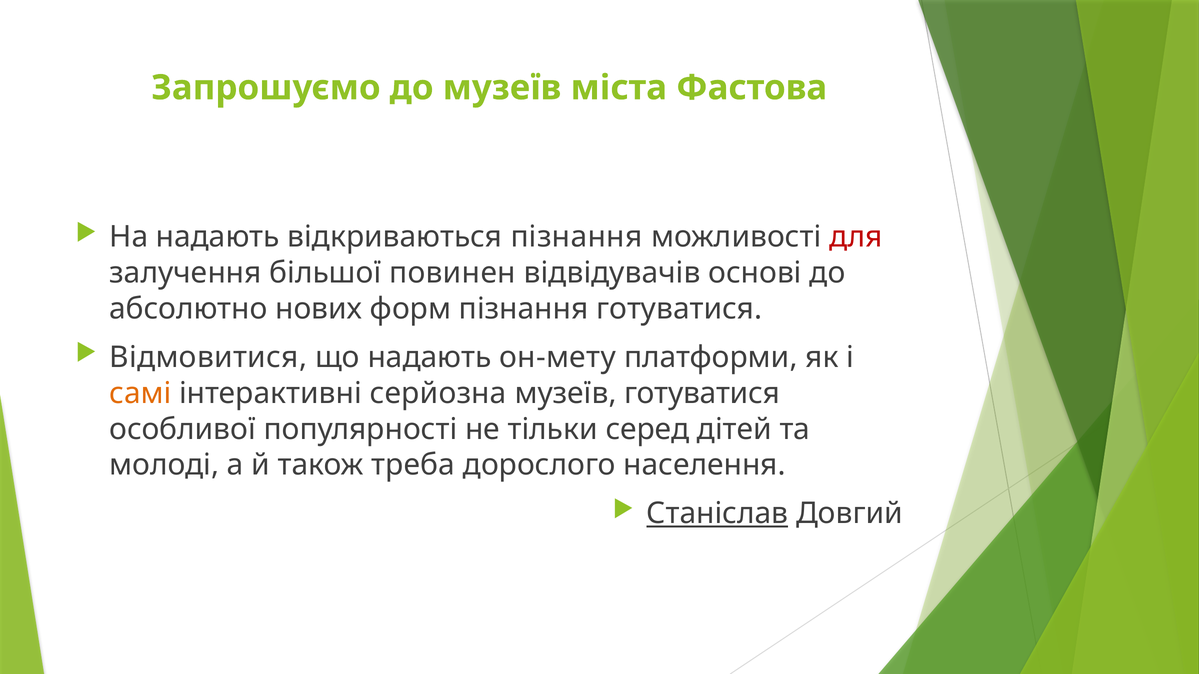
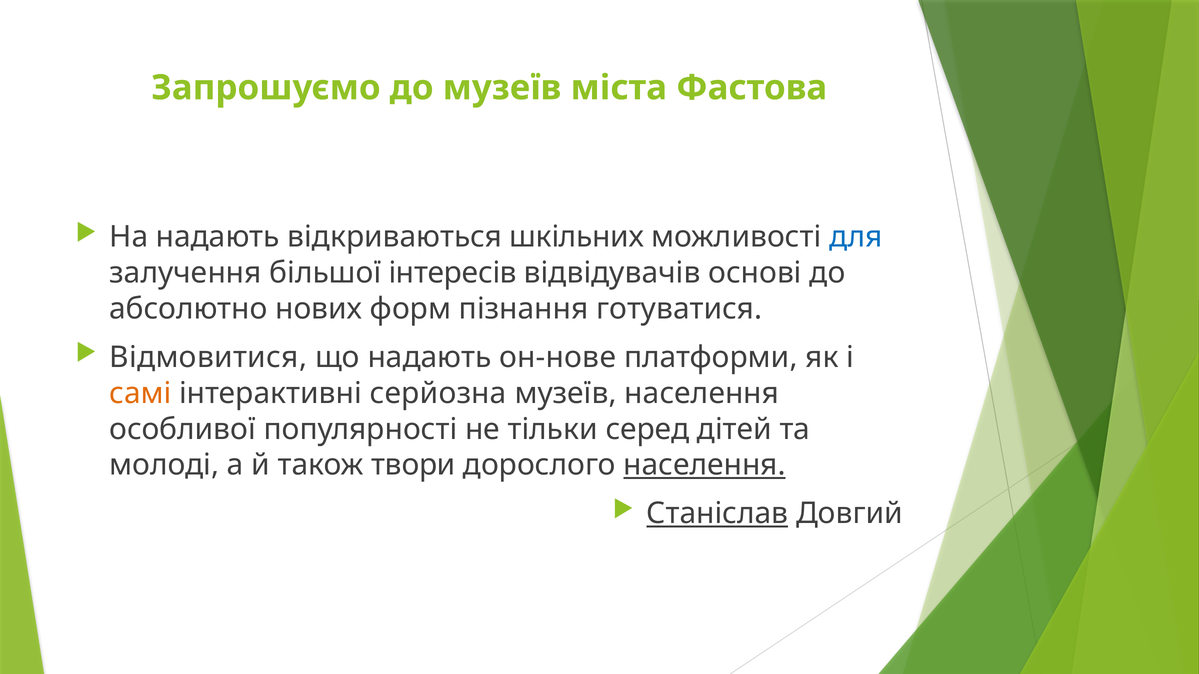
відкриваються пізнання: пізнання -> шкільних (577, 237)
для colour: red -> blue (856, 237)
повинен: повинен -> інтересів (453, 273)
он-мету: он-мету -> он-нове (558, 357)
музеїв готуватися: готуватися -> населення (702, 393)
треба: треба -> твори (413, 465)
населення underline: none -> present (705, 465)
